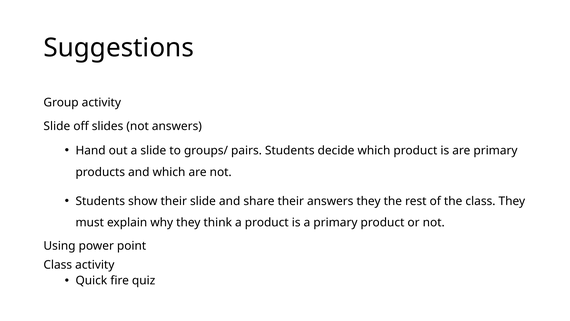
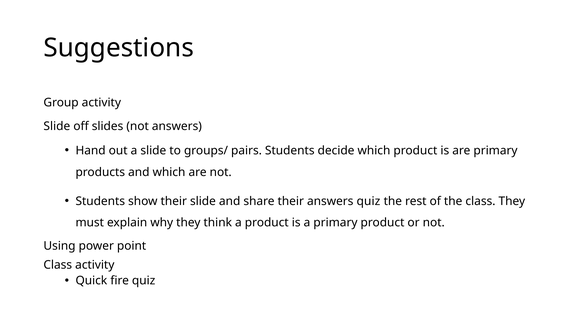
answers they: they -> quiz (368, 201)
